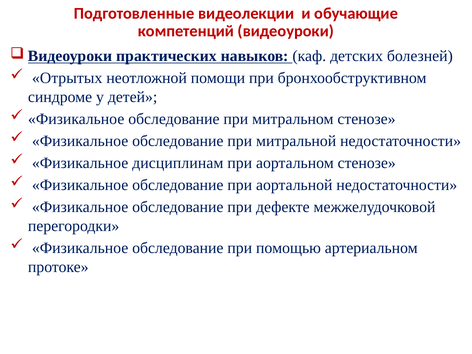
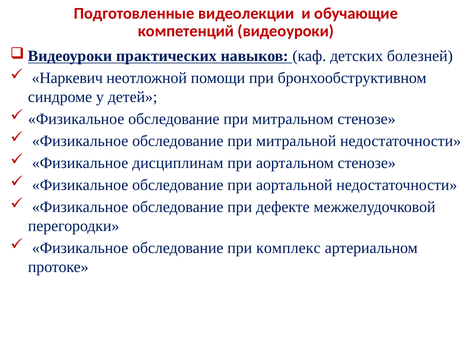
Отрытых: Отрытых -> Наркевич (67, 78)
помощью: помощью -> комплекс (288, 248)
